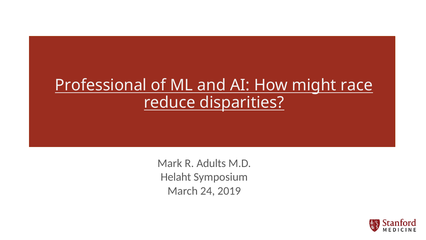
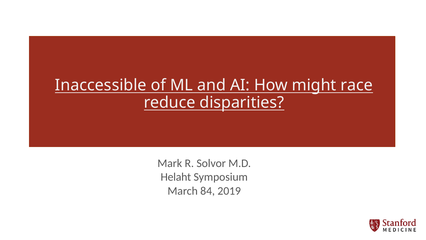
Professional: Professional -> Inaccessible (101, 85)
Adults: Adults -> Solvor (211, 163)
24: 24 -> 84 (208, 191)
